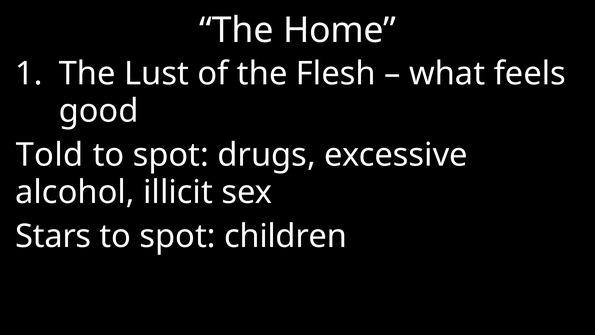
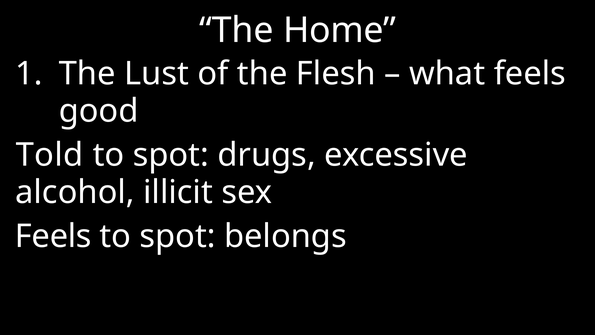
Stars: Stars -> Feels (53, 236)
children: children -> belongs (285, 236)
